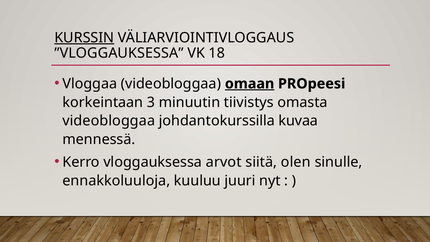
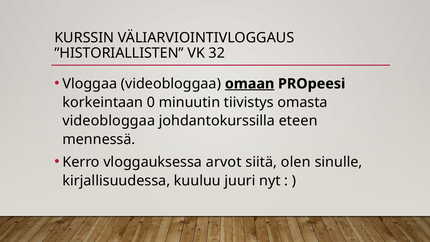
KURSSIN underline: present -> none (84, 38)
”VLOGGAUKSESSA: ”VLOGGAUKSESSA -> ”HISTORIALLISTEN (119, 53)
18: 18 -> 32 (217, 53)
3: 3 -> 0 (151, 102)
kuvaa: kuvaa -> eteen (298, 121)
ennakkoluuloja: ennakkoluuloja -> kirjallisuudessa (116, 181)
